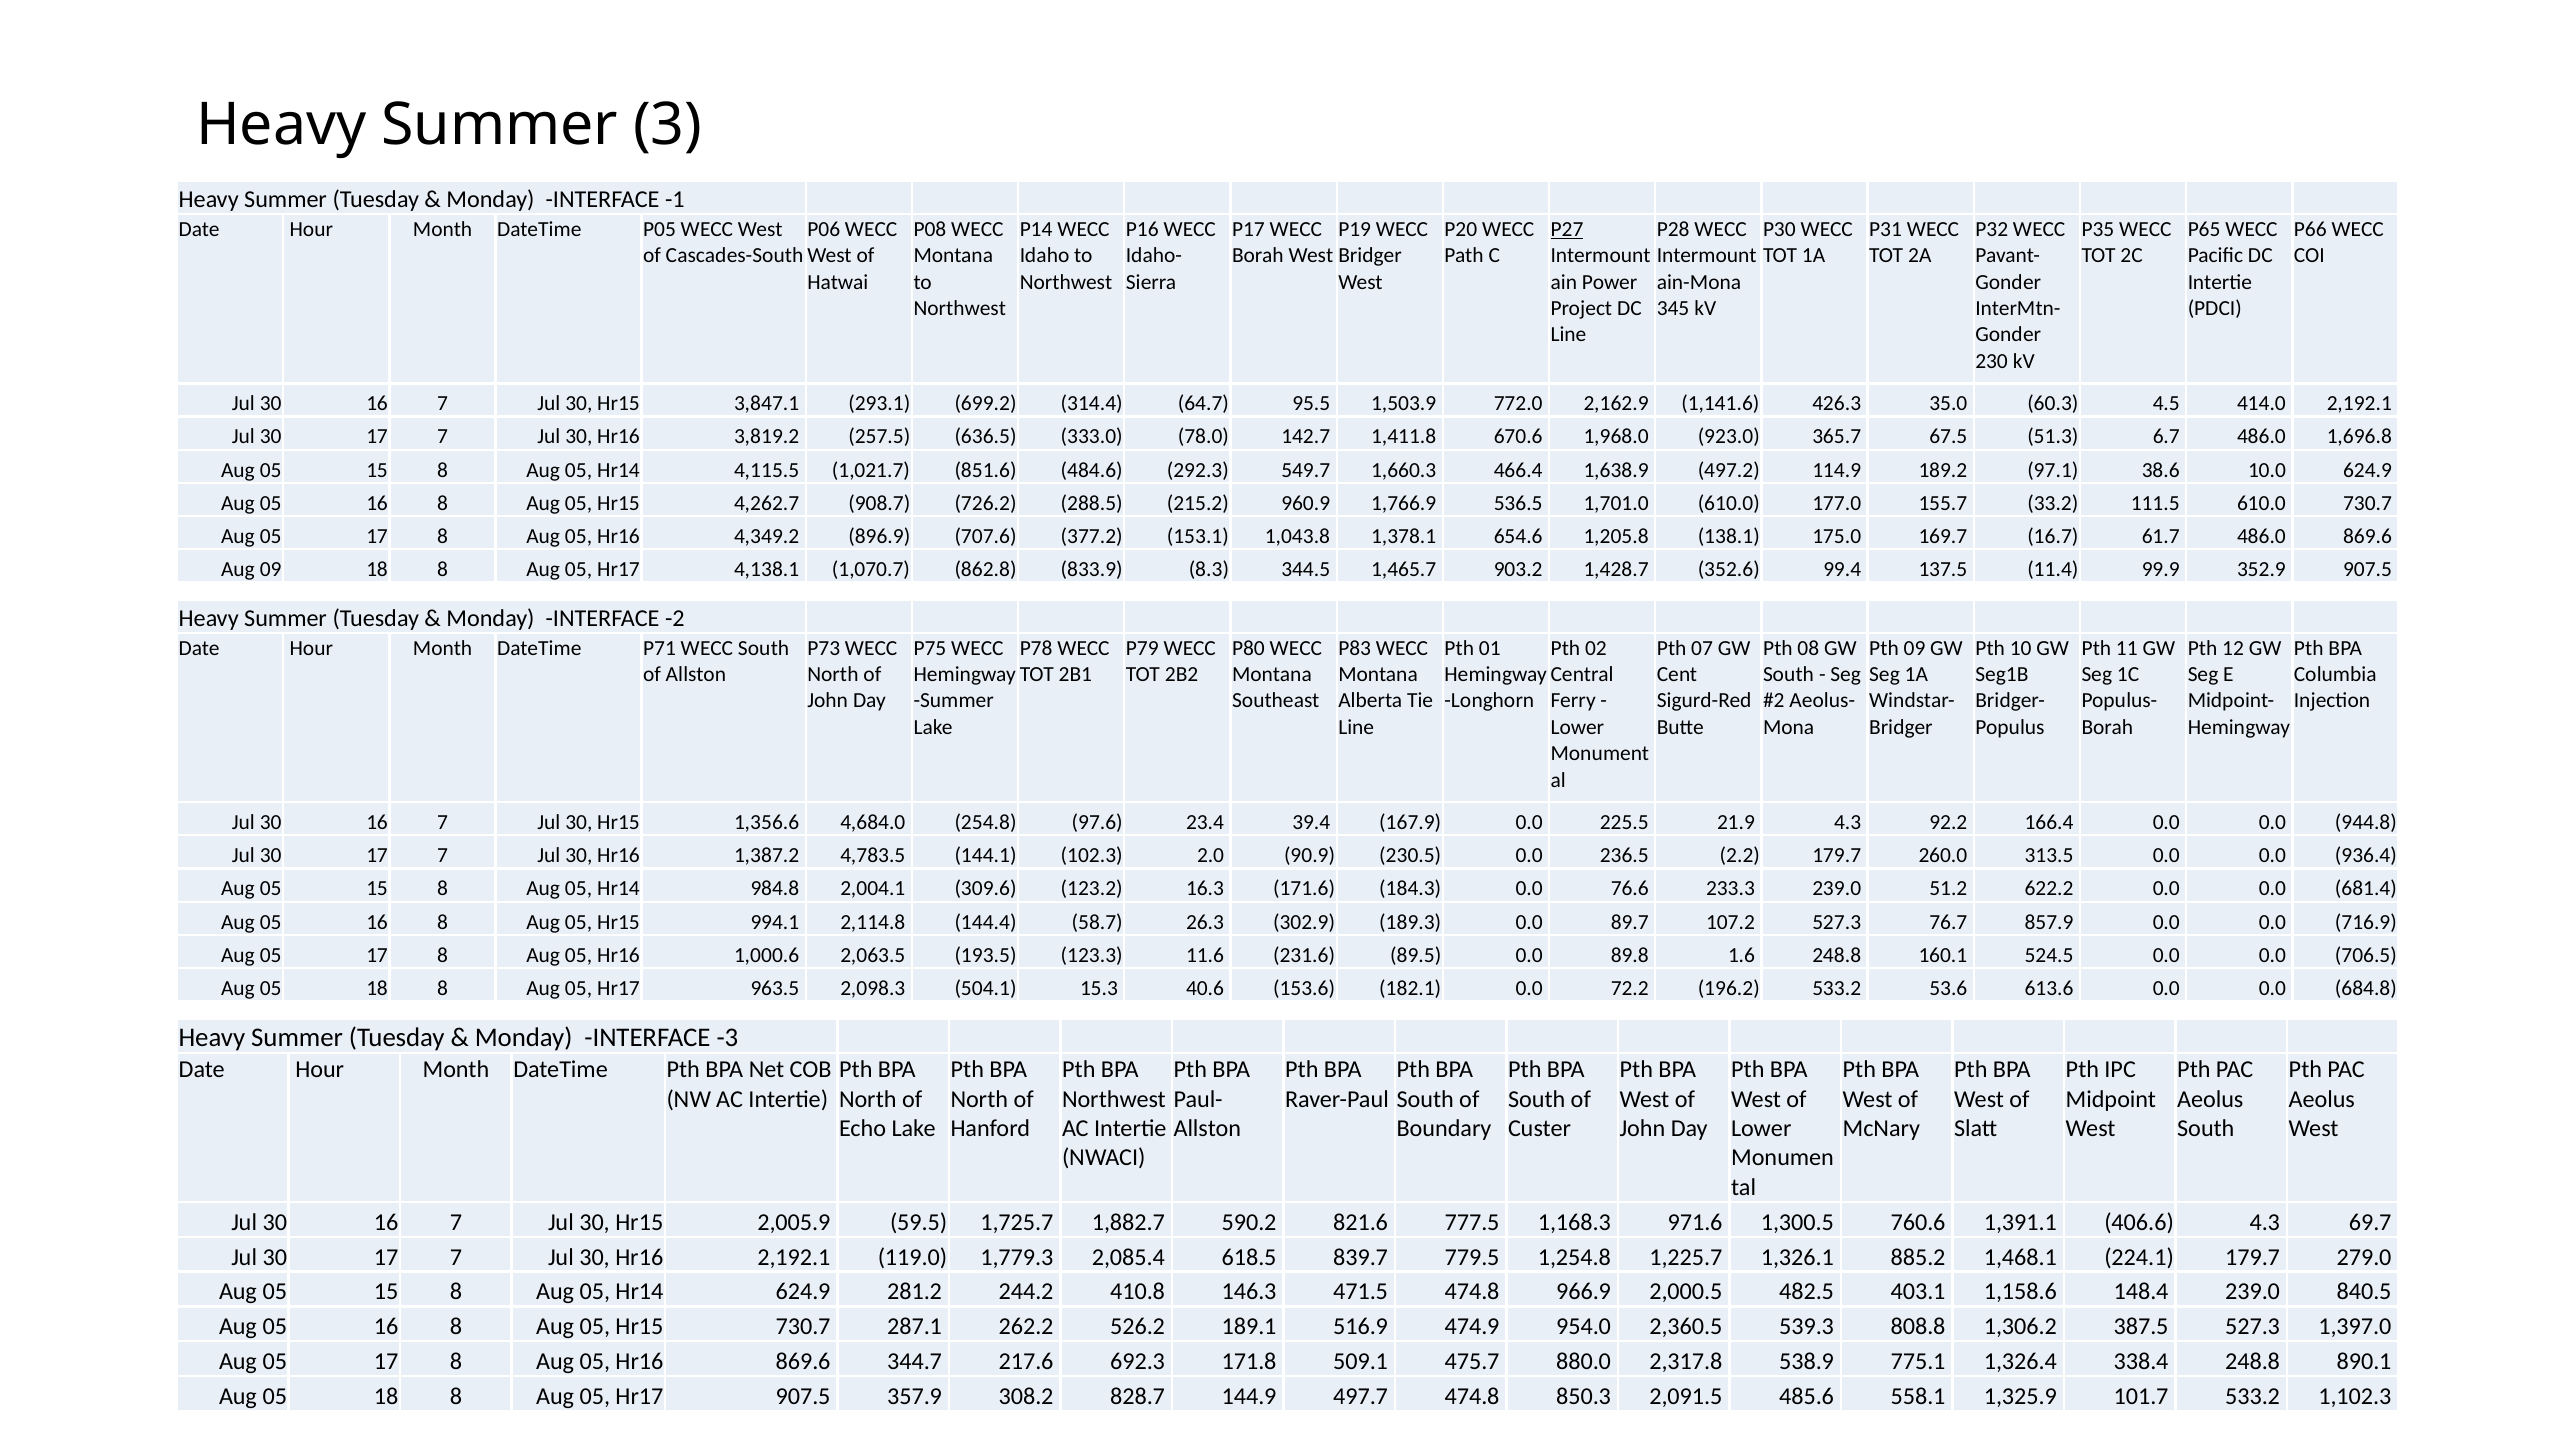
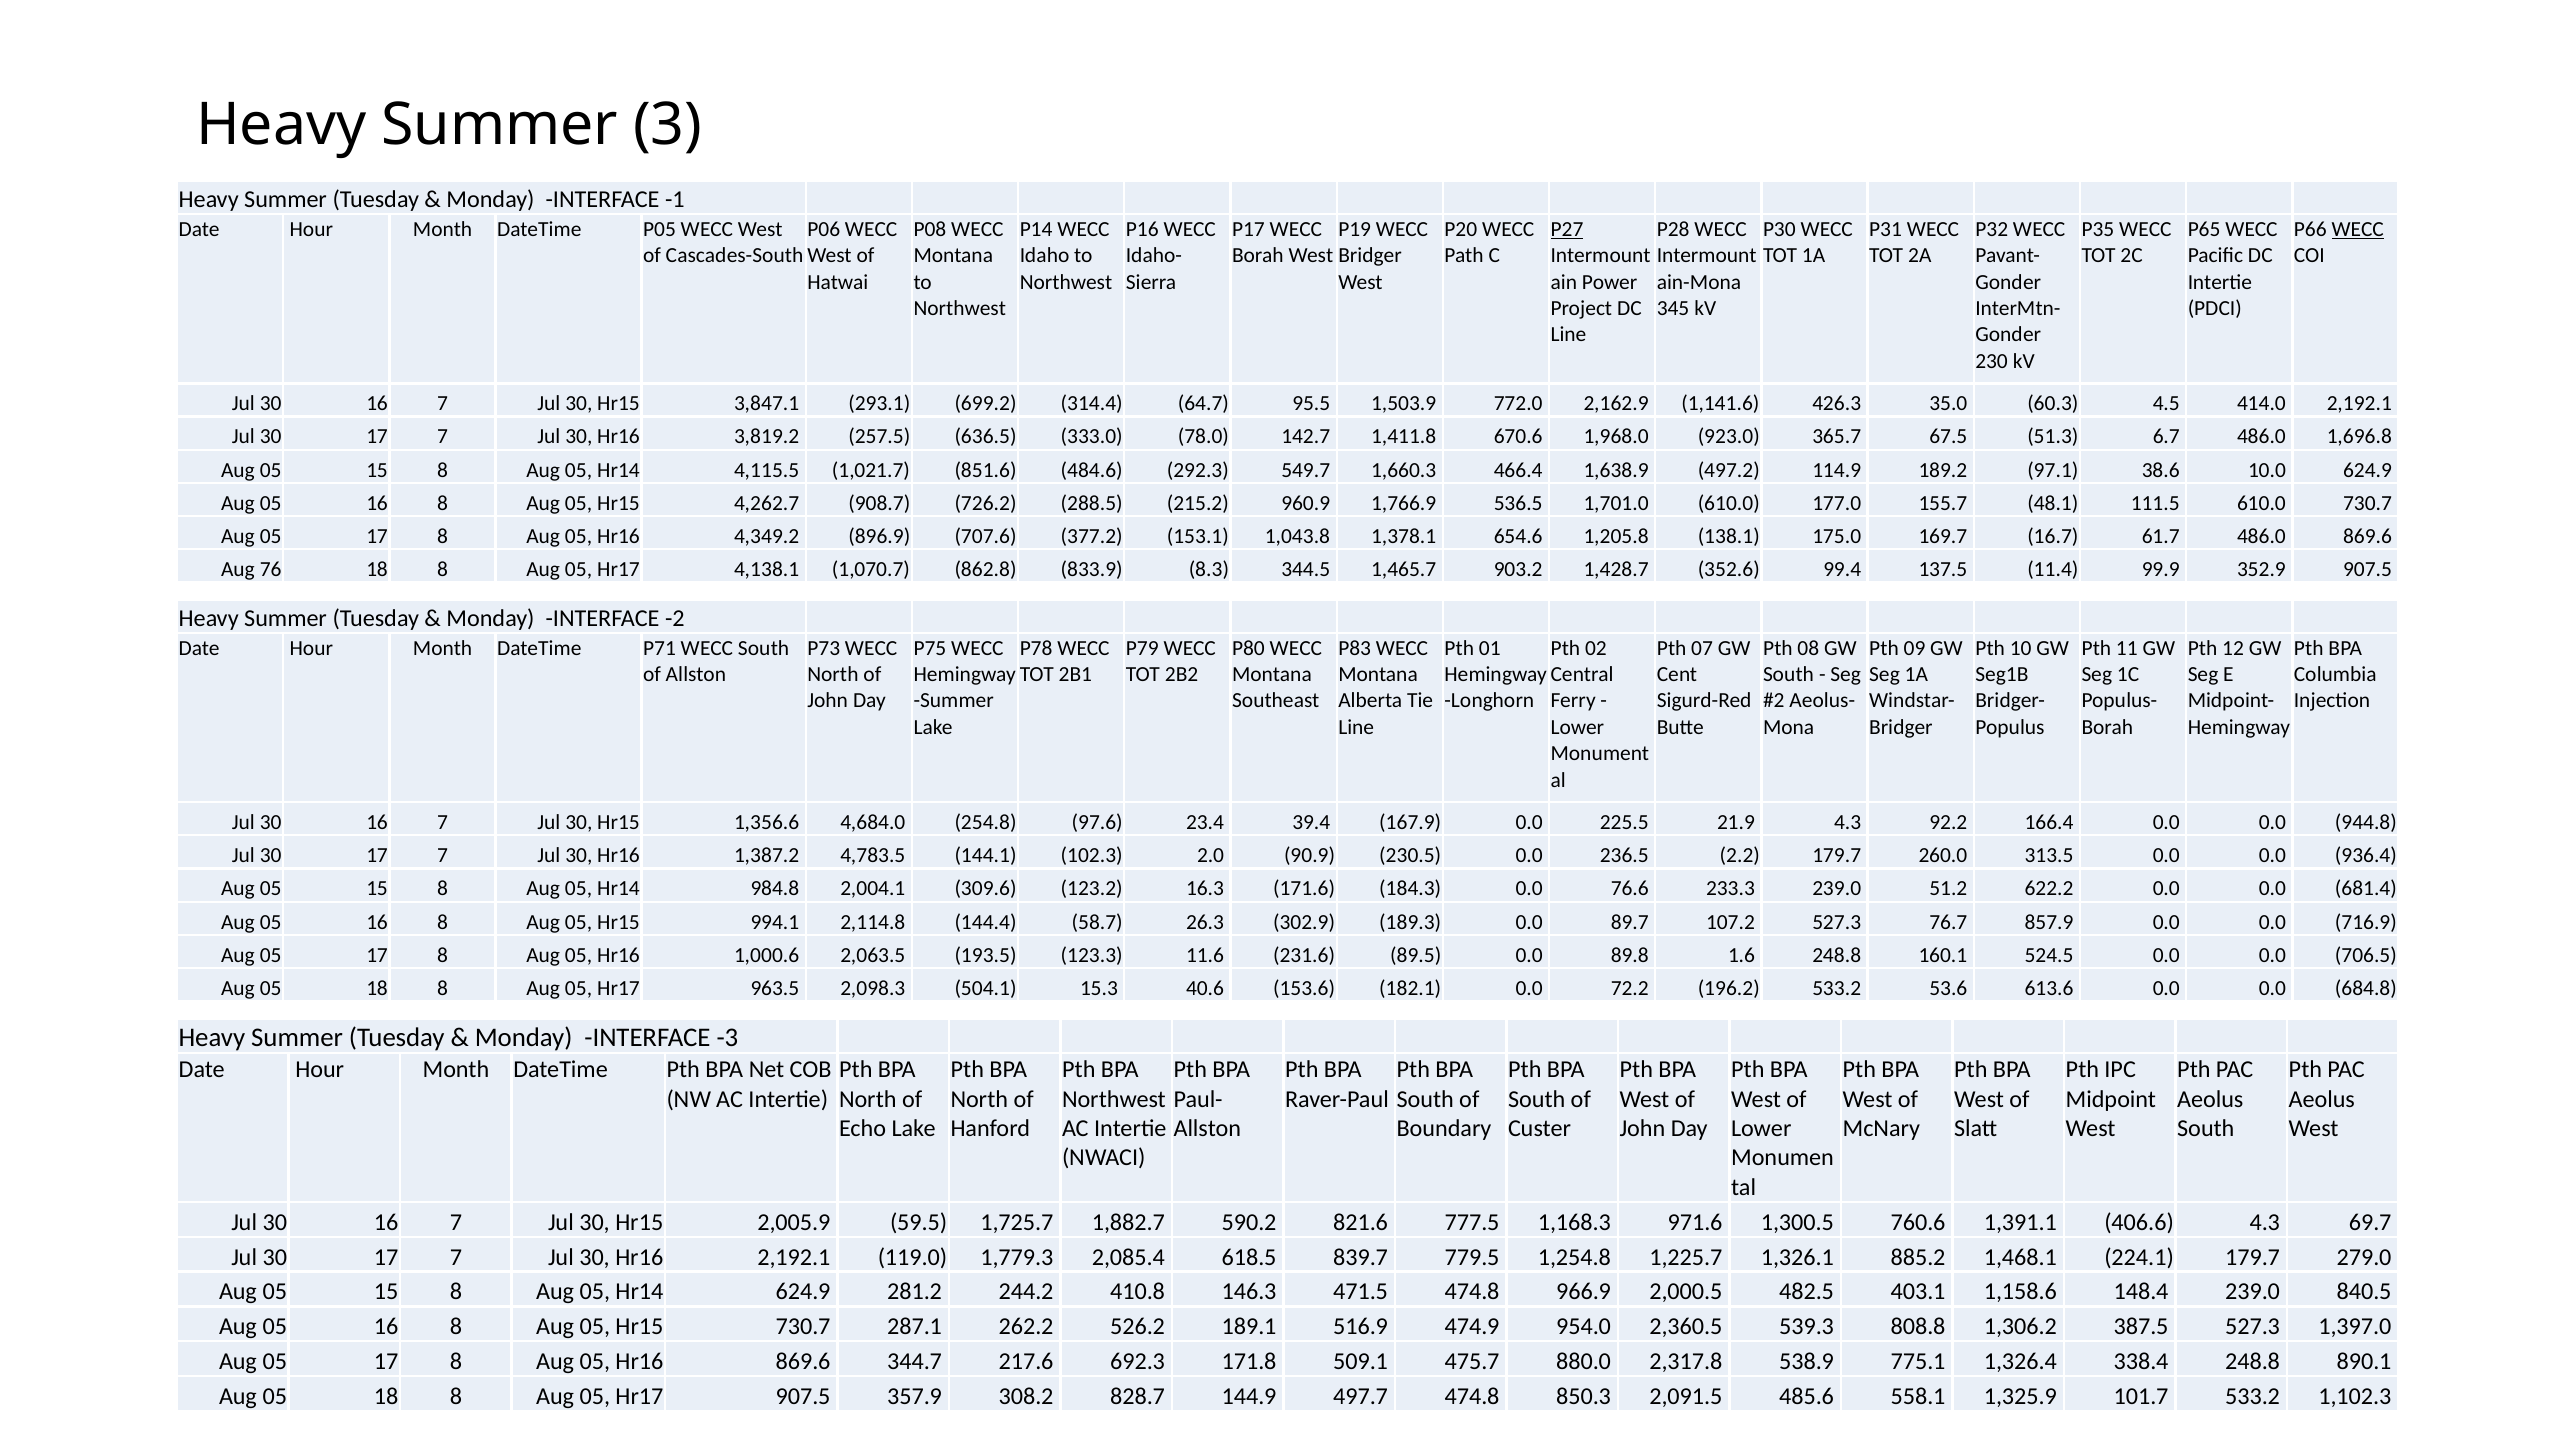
WECC underline: none -> present (2358, 229)
33.2: 33.2 -> 48.1 (2053, 503)
Aug 09: 09 -> 76 (271, 570)
